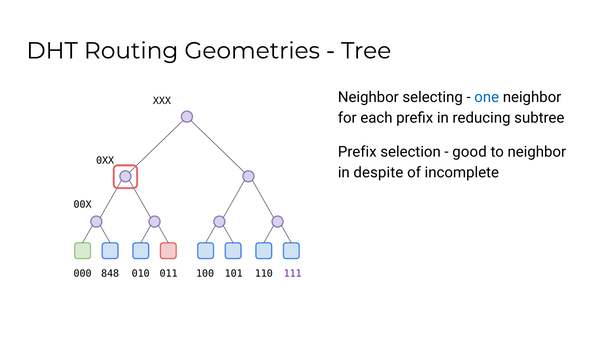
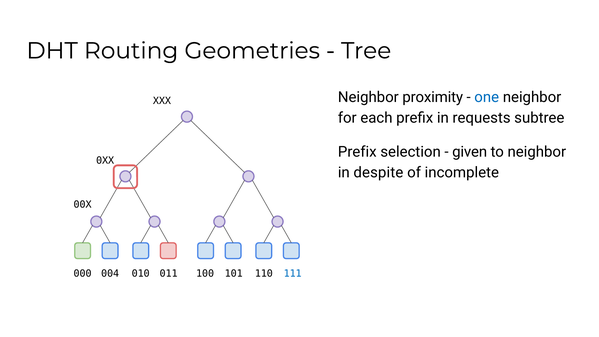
selecting: selecting -> proximity (433, 97)
reducing: reducing -> requests (482, 118)
good: good -> given (470, 152)
848: 848 -> 004 (110, 273)
111 colour: purple -> blue (293, 273)
